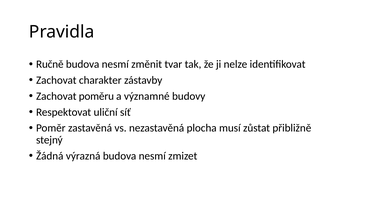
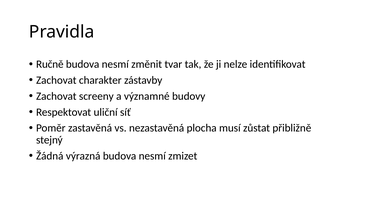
poměru: poměru -> screeny (96, 96)
